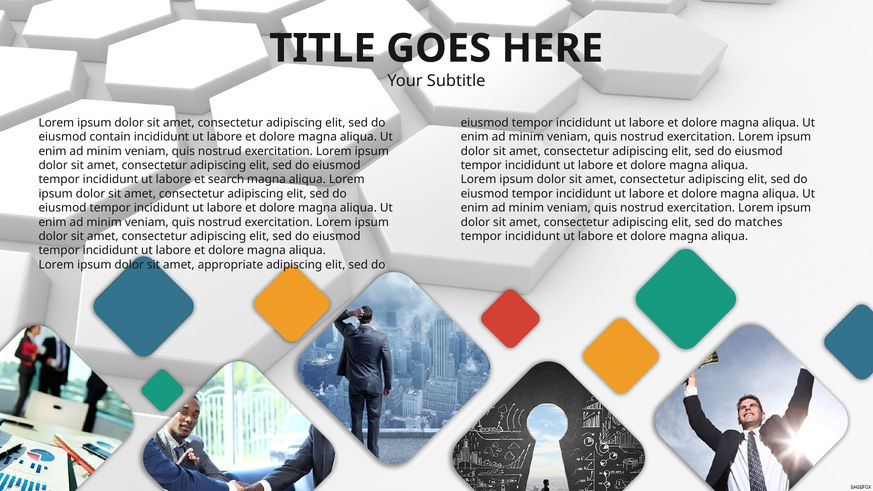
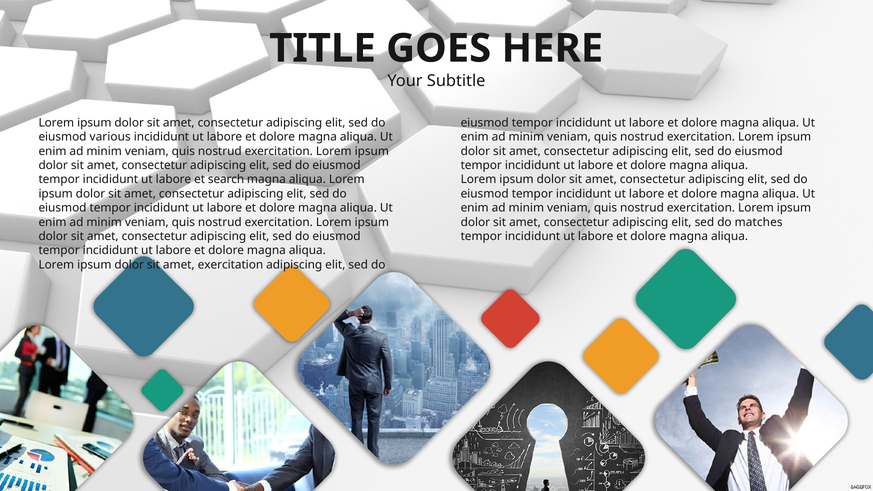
contain: contain -> various (110, 137)
amet appropriate: appropriate -> exercitation (230, 265)
